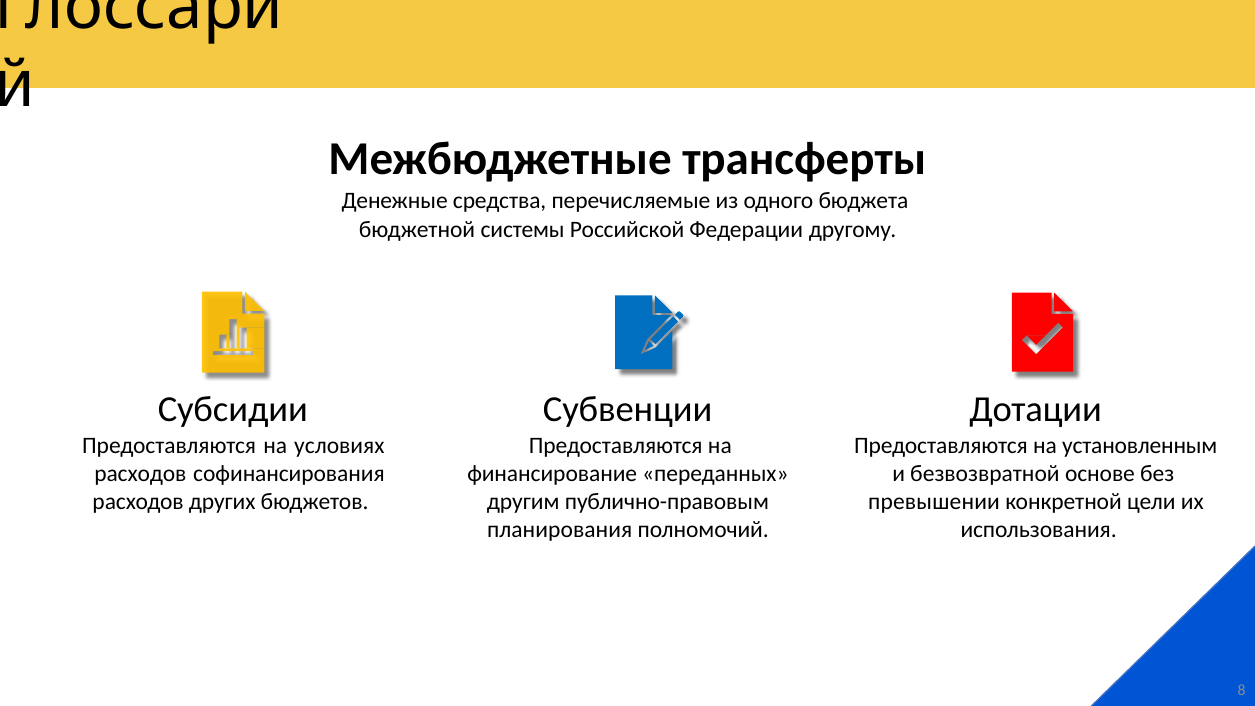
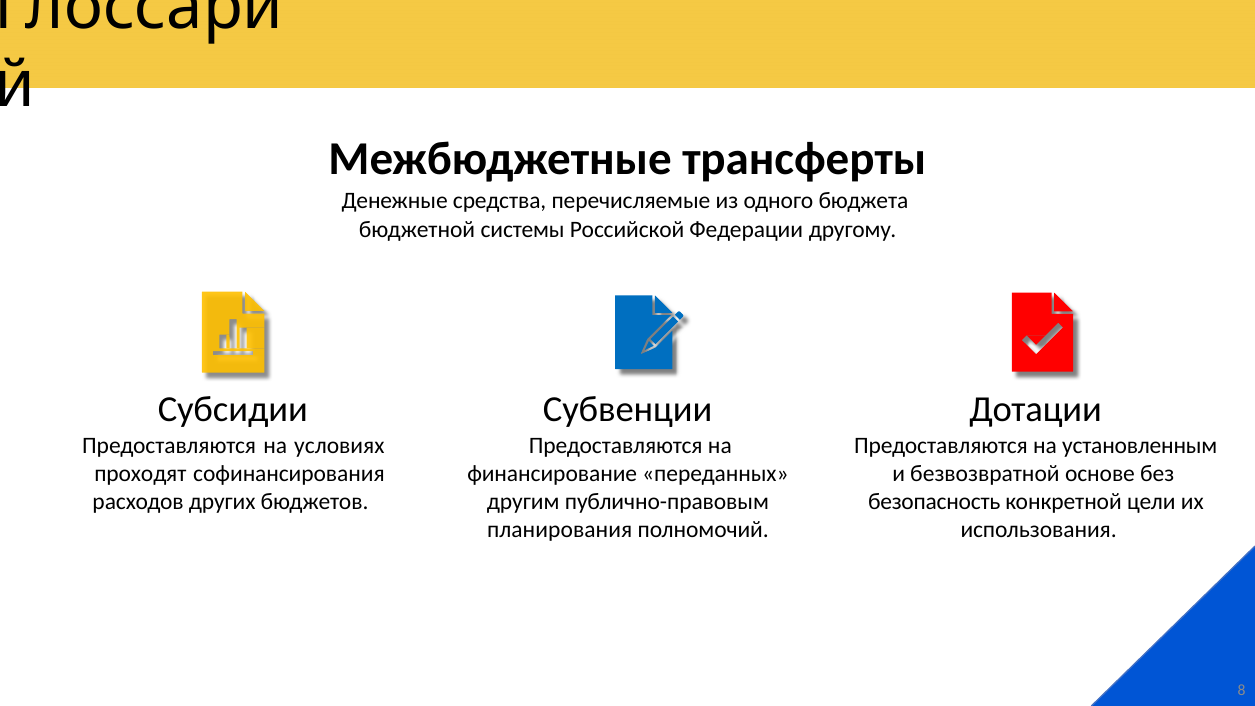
расходов: расходов -> проходят (140, 474)
превышении: превышении -> безопасность (934, 502)
